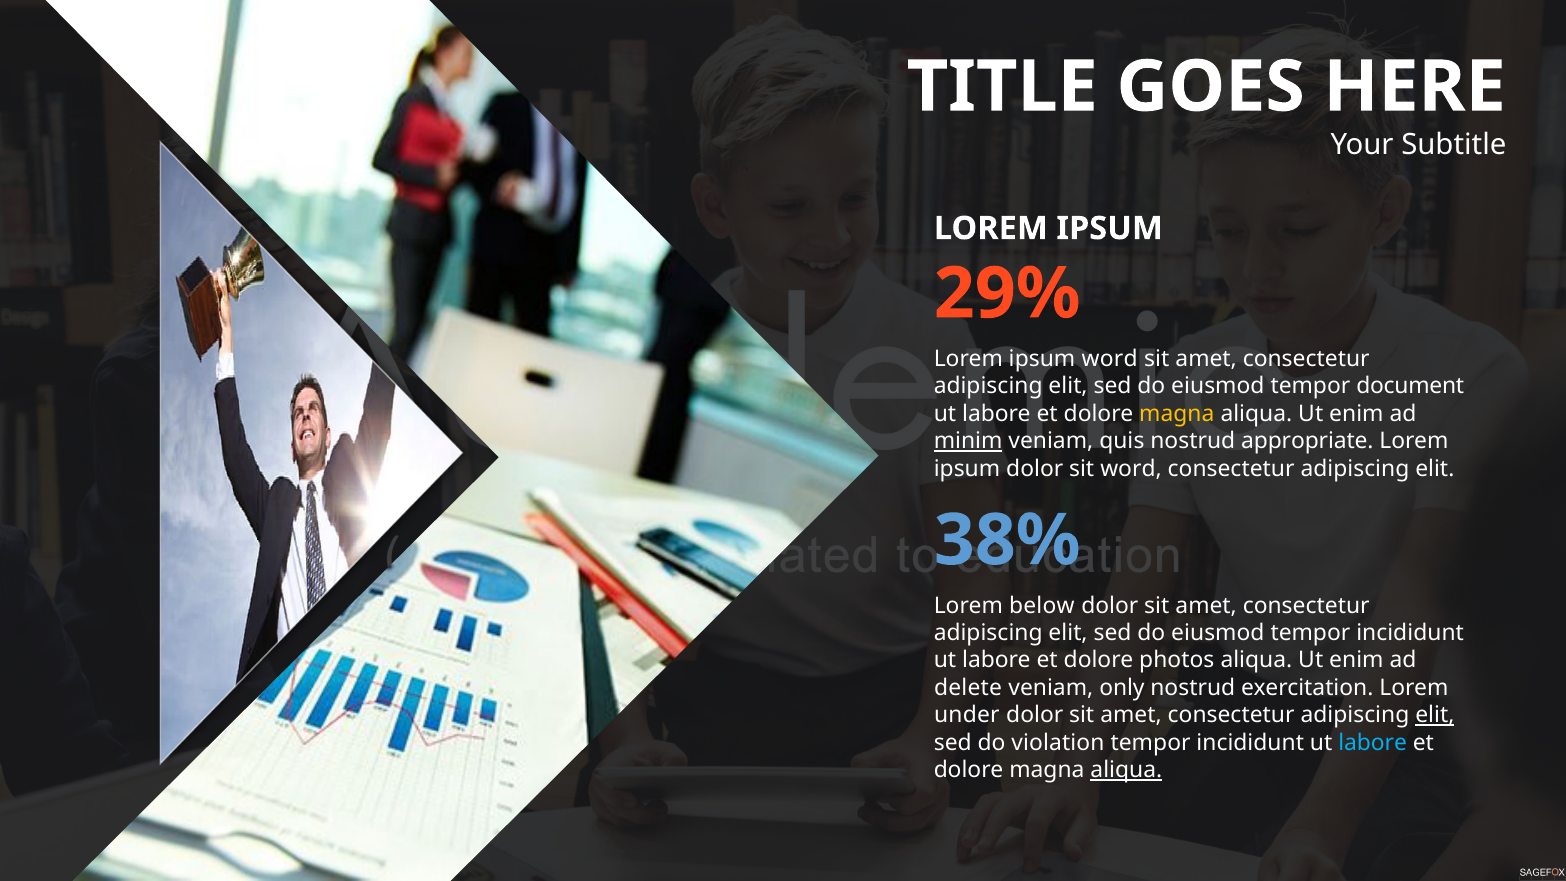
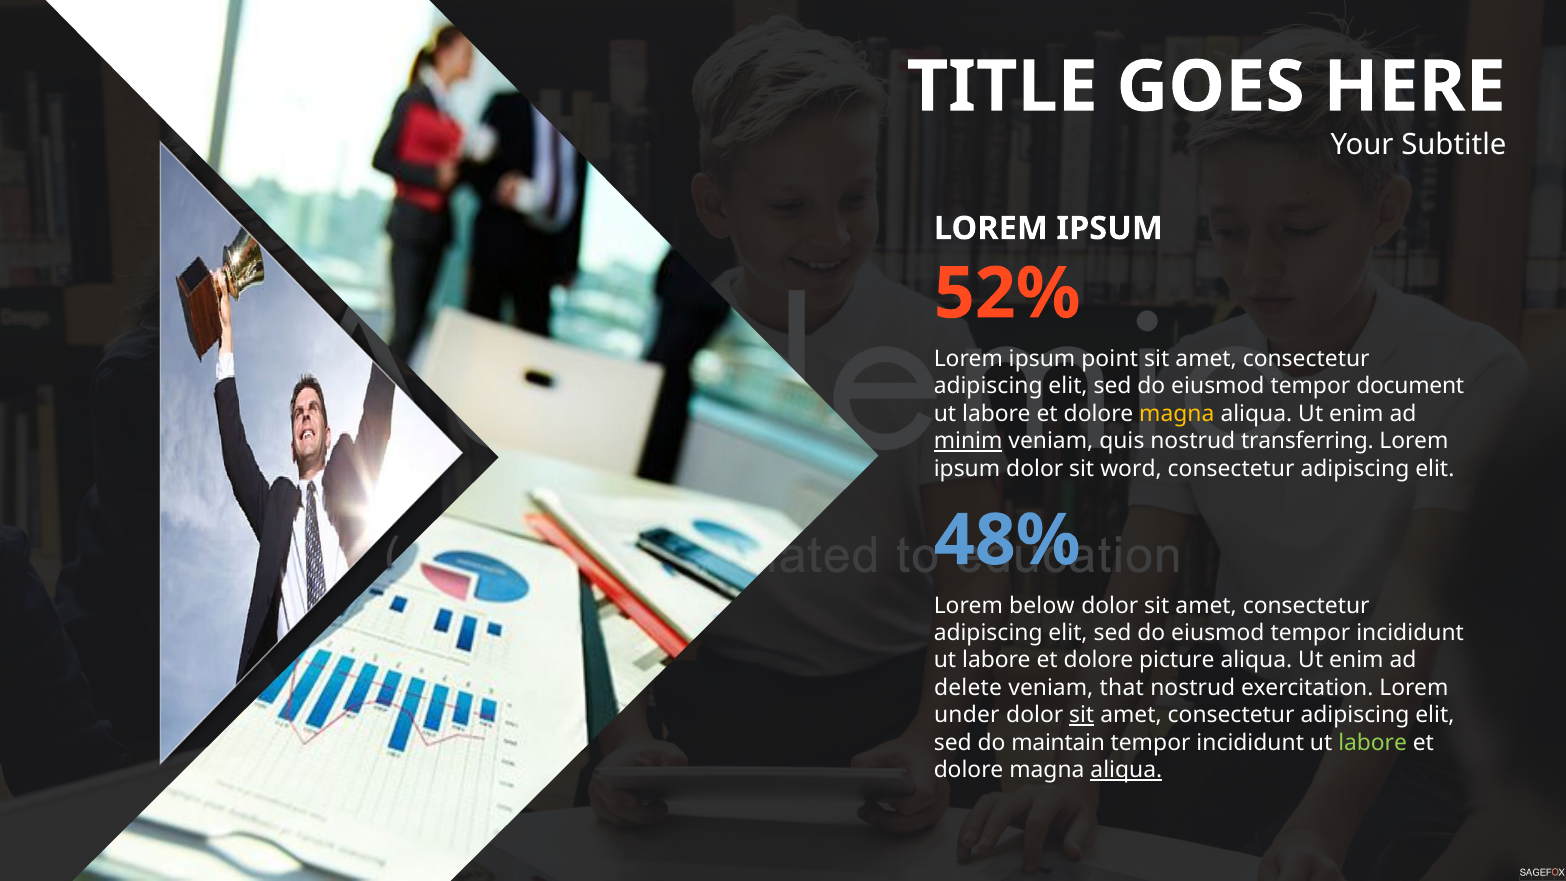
29%: 29% -> 52% (1007, 294)
ipsum word: word -> point (1110, 359)
appropriate: appropriate -> transferring (1307, 441)
38%: 38% -> 48% (1007, 540)
photos: photos -> picture (1177, 660)
only: only -> that (1122, 688)
sit underline: none -> present (1082, 715)
elit underline: present -> none (1435, 715)
violation: violation -> maintain (1058, 743)
labore colour: light blue -> light green (1373, 743)
